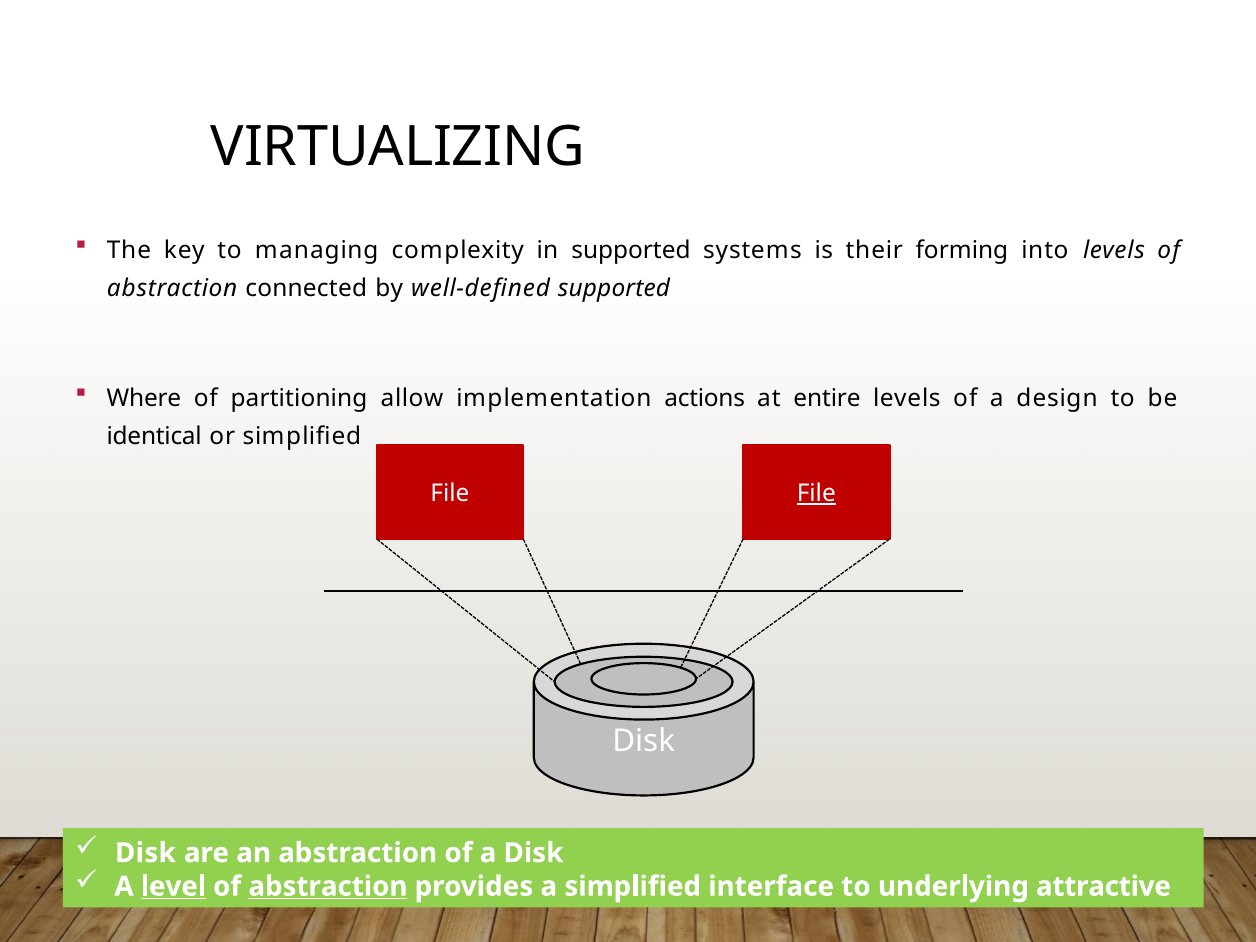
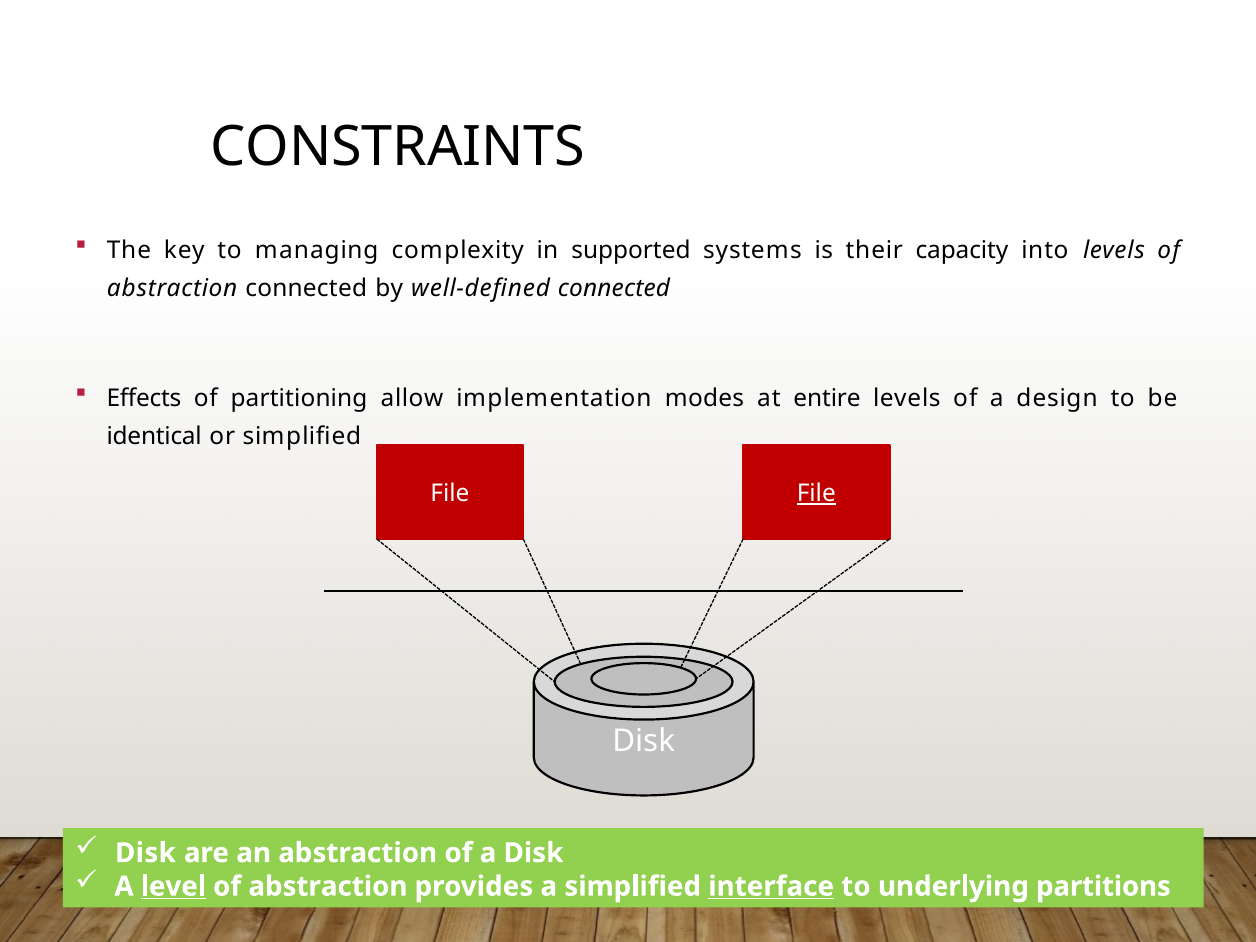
VIRTUALIZING: VIRTUALIZING -> CONSTRAINTS (398, 147)
forming: forming -> capacity (962, 250)
well-defined supported: supported -> connected (614, 288)
Where: Where -> Effects (144, 398)
actions: actions -> modes (704, 398)
abstraction underline: present -> none (328, 886)
interface underline: none -> present (771, 886)
attractive: attractive -> partitions (1103, 886)
